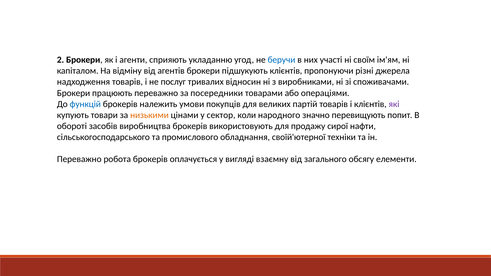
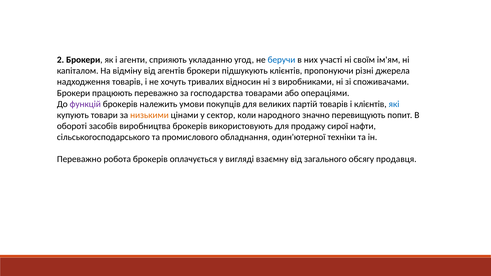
послуг: послуг -> хочуть (173, 82)
посередники: посередники -> господарства (217, 93)
функцій colour: blue -> purple (85, 104)
які colour: purple -> blue (394, 104)
своїй'ютерної: своїй'ютерної -> один'ютерної (299, 137)
елементи: елементи -> продавця (396, 159)
